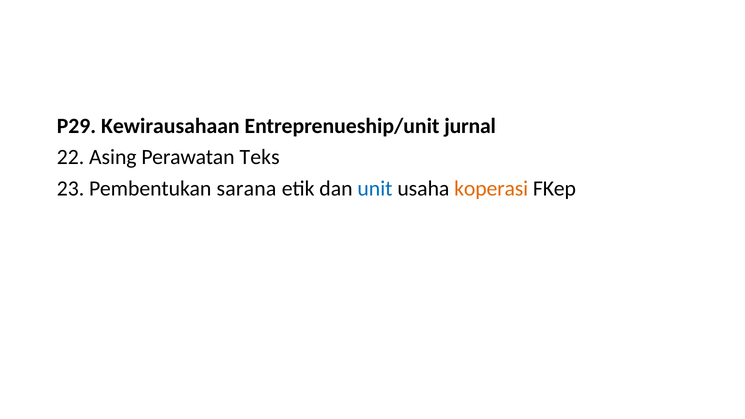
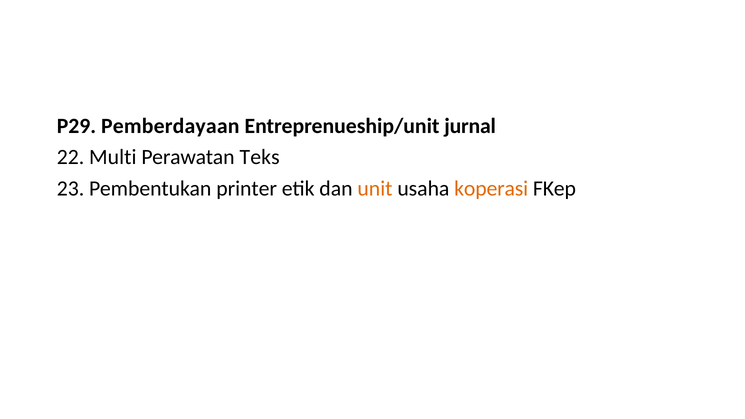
Kewirausahaan: Kewirausahaan -> Pemberdayaan (170, 126)
Asing: Asing -> Multi (113, 157)
sarana: sarana -> printer (247, 188)
unit colour: blue -> orange (375, 188)
